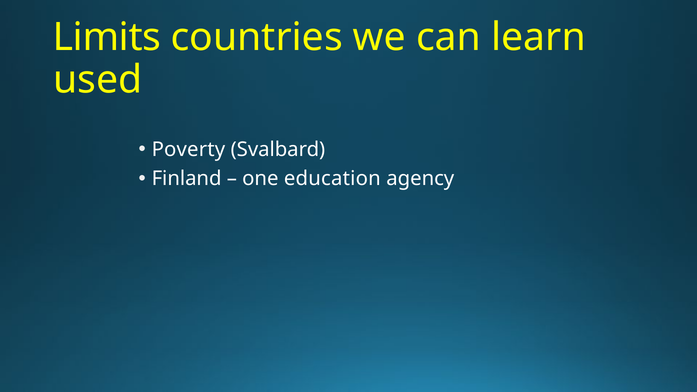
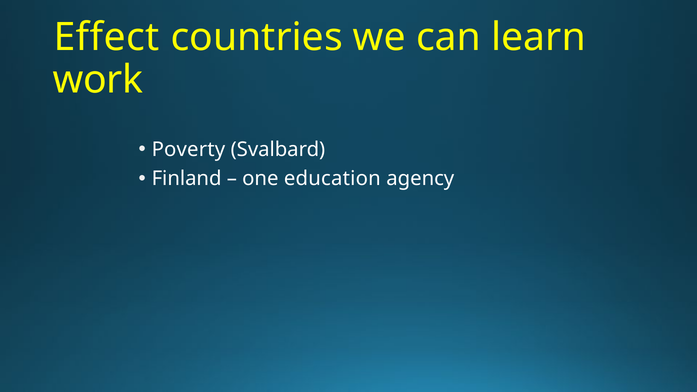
Limits: Limits -> Effect (107, 37)
used: used -> work (98, 80)
